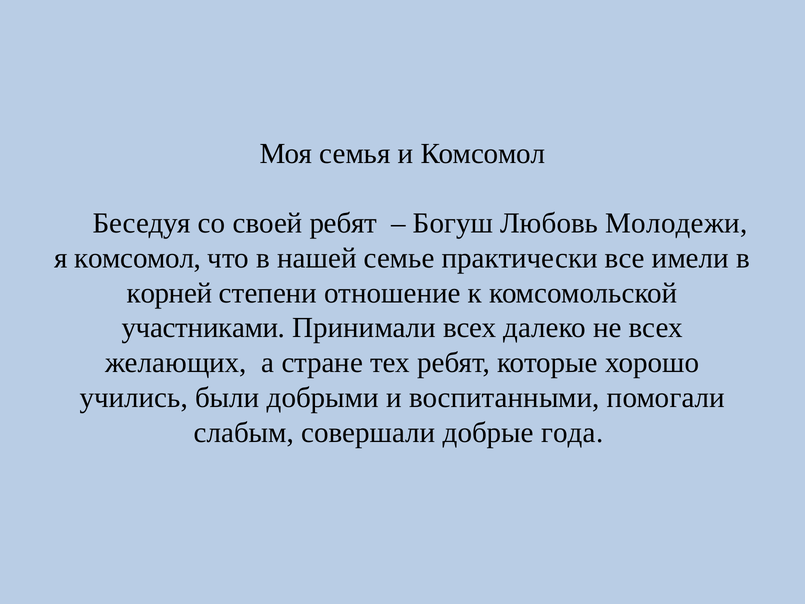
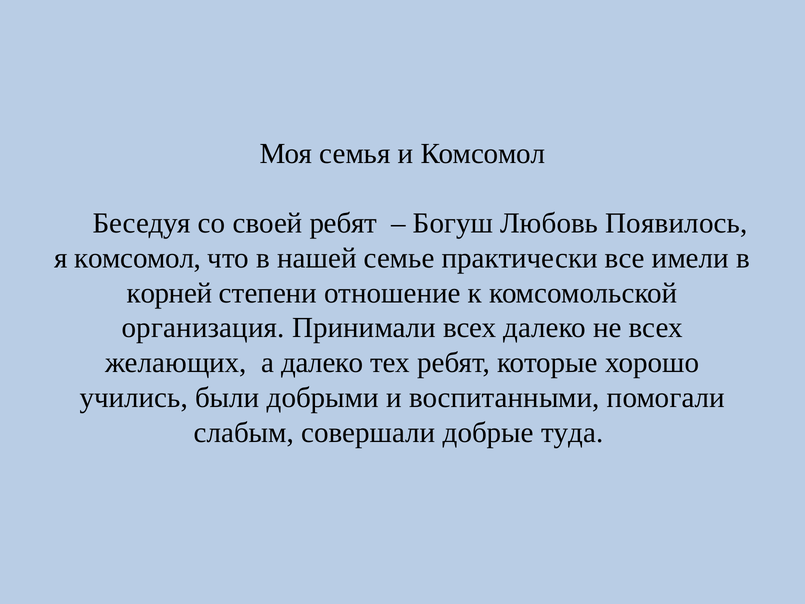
Молодежи: Молодежи -> Появилось (677, 223)
участниками: участниками -> организация (203, 328)
а стране: стране -> далеко (322, 363)
года: года -> туда (572, 432)
